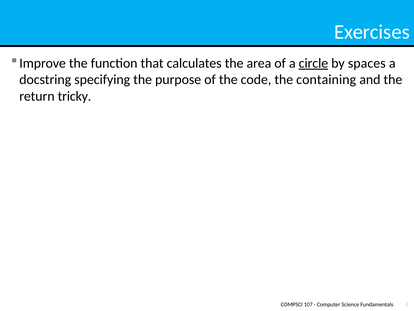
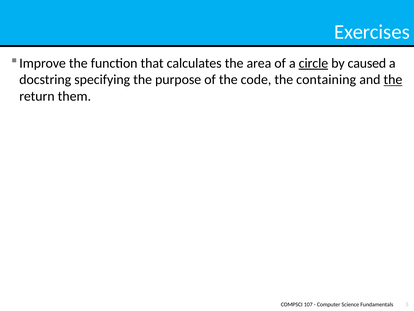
spaces: spaces -> caused (367, 63)
the underline: none -> present (393, 80)
tricky: tricky -> them (74, 96)
